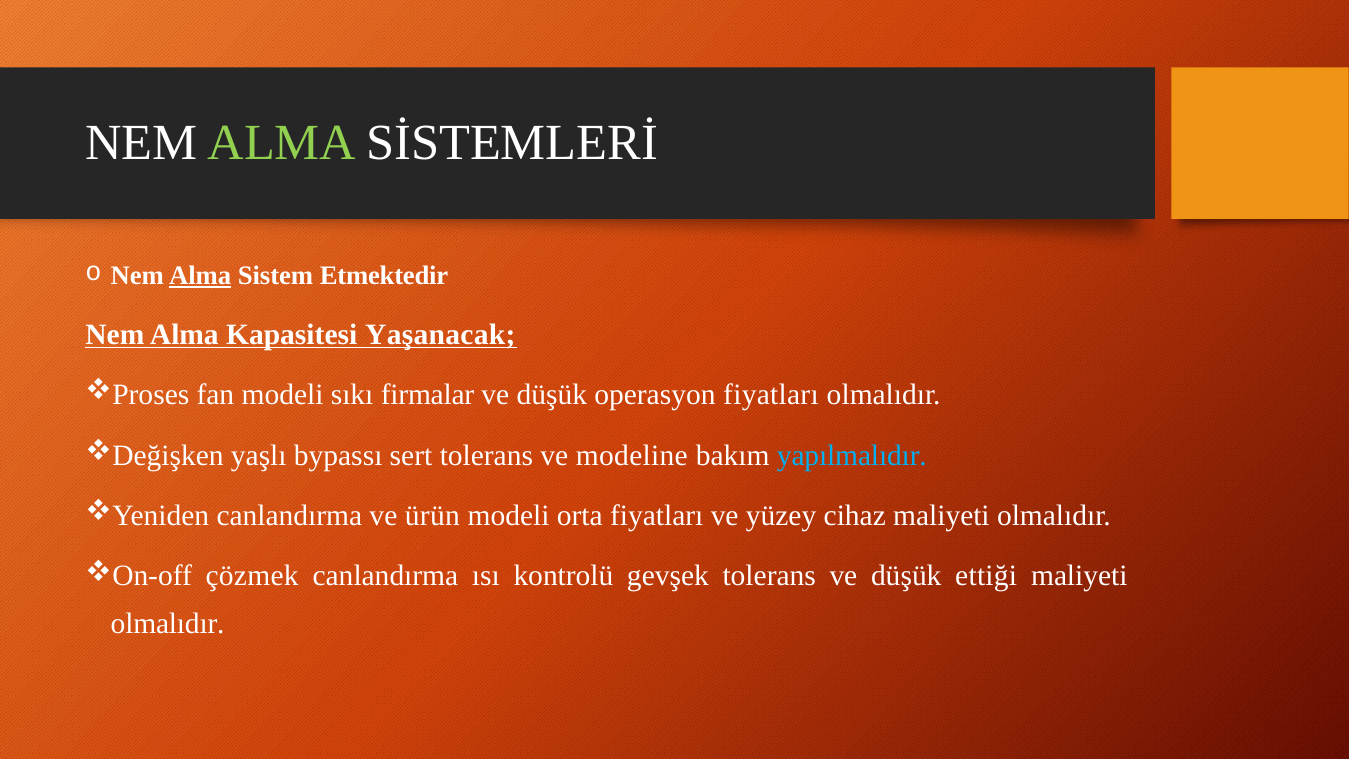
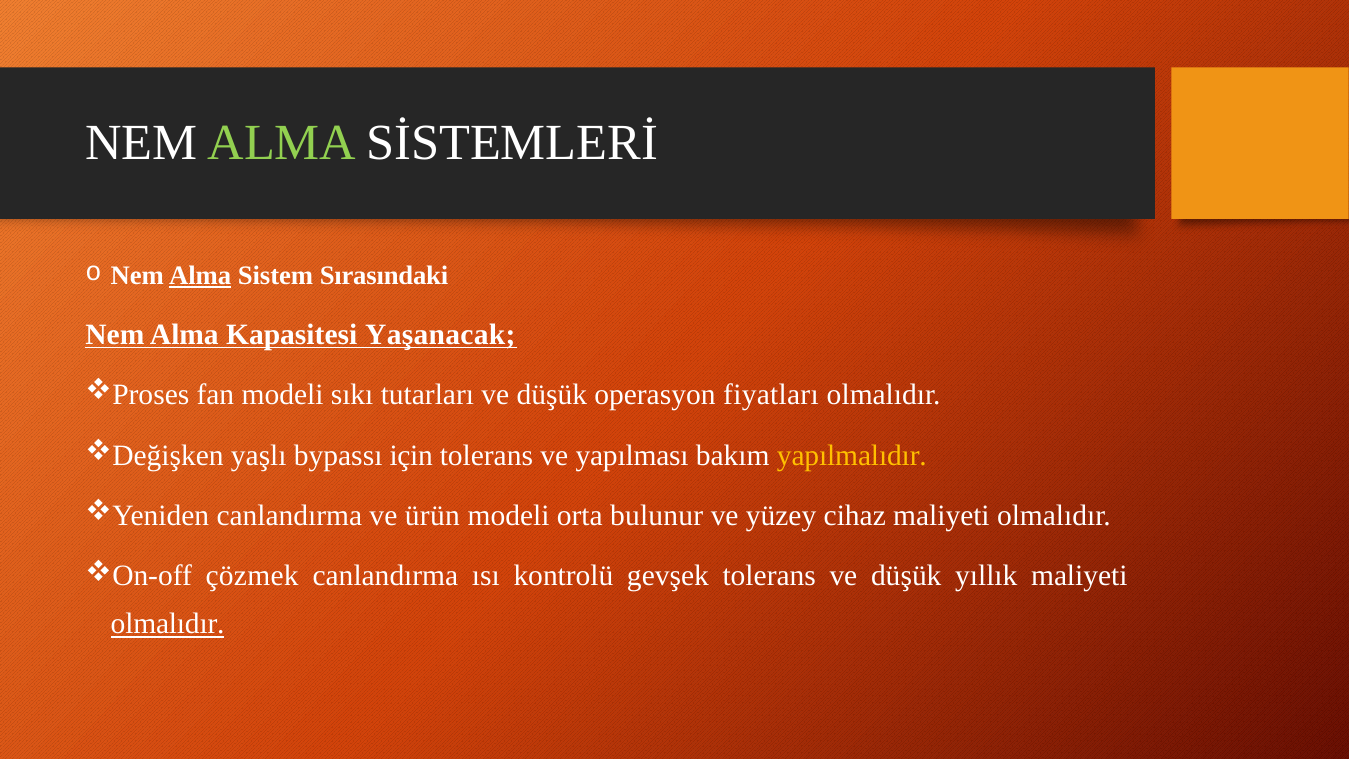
Etmektedir: Etmektedir -> Sırasındaki (384, 276)
firmalar: firmalar -> tutarları (427, 395)
sert: sert -> için (411, 455)
modeline: modeline -> yapılması (632, 455)
yapılmalıdır colour: light blue -> yellow (852, 455)
orta fiyatları: fiyatları -> bulunur (657, 516)
ettiği: ettiği -> yıllık (986, 576)
olmalıdır underline: none -> present (168, 624)
